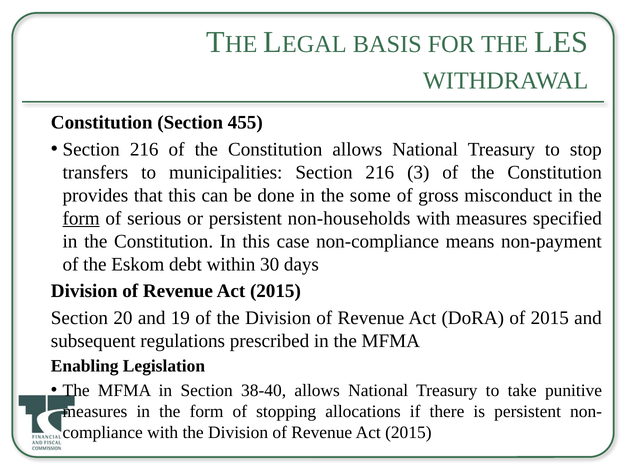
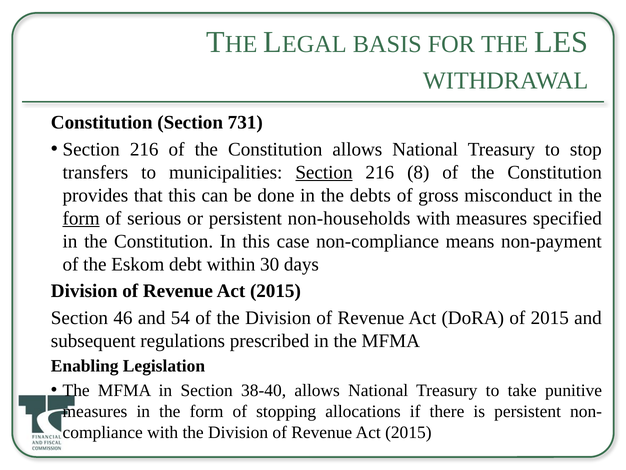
455: 455 -> 731 (245, 123)
Section underline: none -> present (324, 172)
3: 3 -> 8 (418, 172)
some: some -> debts (370, 195)
20: 20 -> 46 (123, 318)
19: 19 -> 54 (180, 318)
